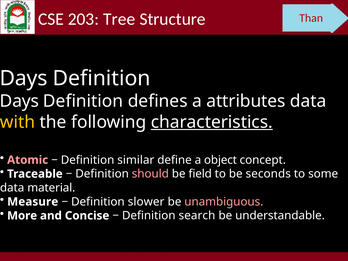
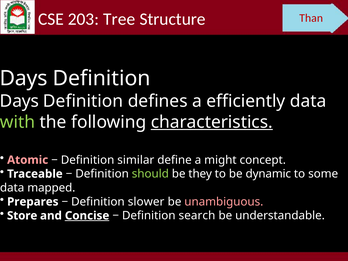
attributes: attributes -> efficiently (246, 101)
with colour: yellow -> light green (18, 122)
object: object -> might (220, 160)
should colour: pink -> light green (150, 174)
field: field -> they (200, 174)
seconds: seconds -> dynamic (268, 174)
material: material -> mapped (51, 188)
Measure: Measure -> Prepares (33, 202)
More: More -> Store (22, 216)
Concise underline: none -> present (87, 216)
